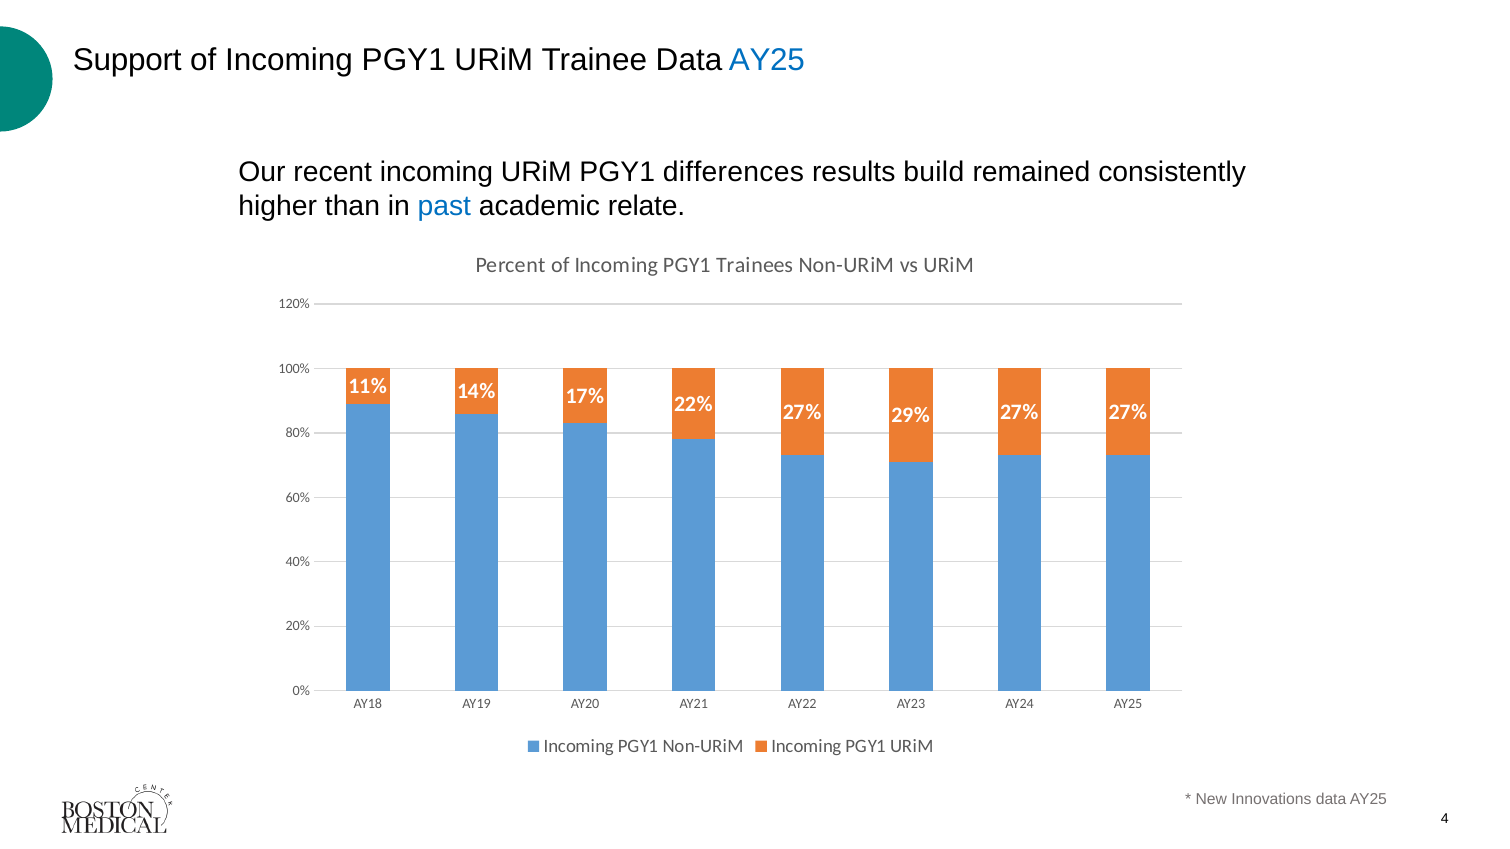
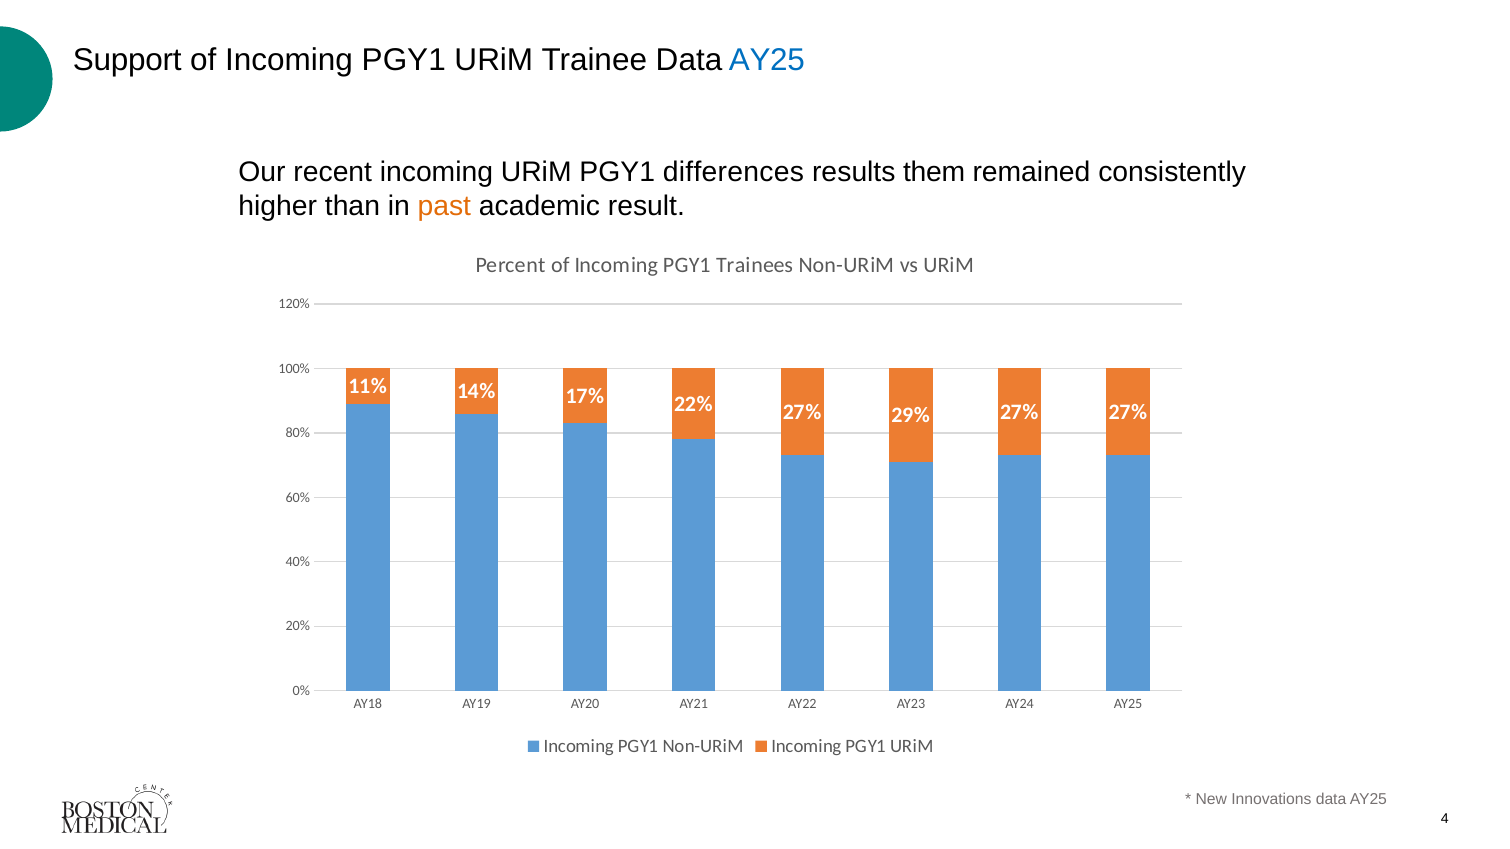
build: build -> them (934, 173)
past colour: blue -> orange (444, 207)
relate: relate -> result (646, 207)
